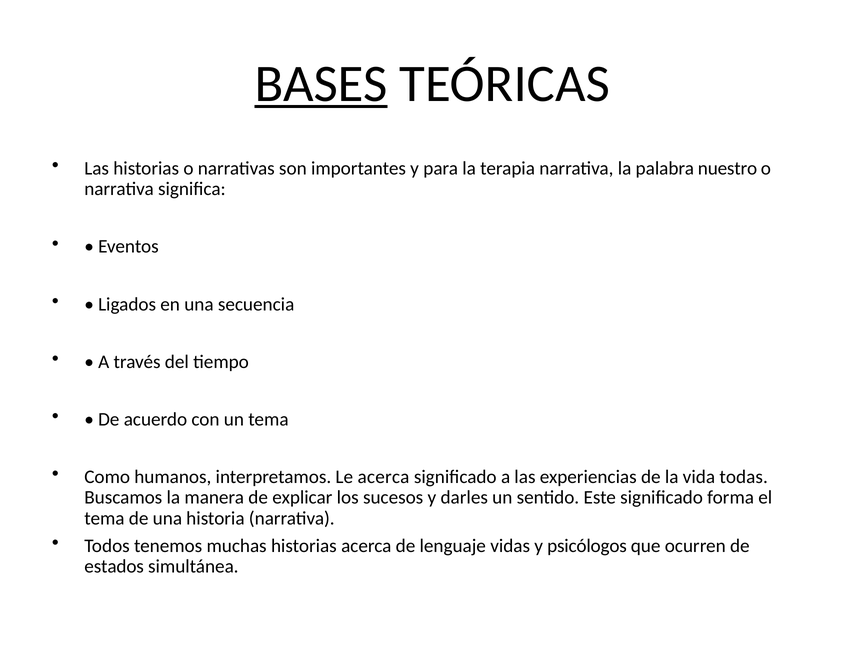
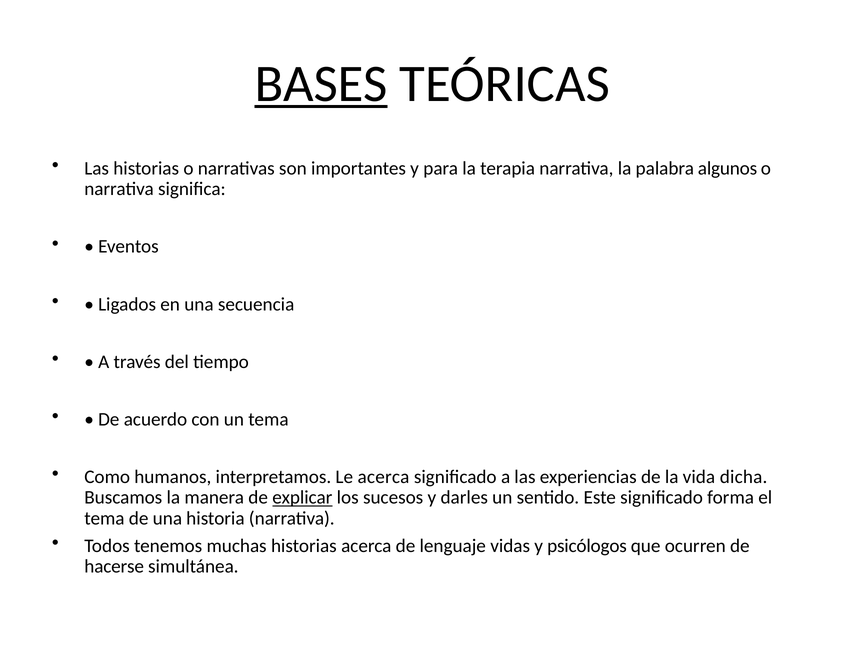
nuestro: nuestro -> algunos (728, 169)
todas: todas -> dicha (744, 477)
explicar underline: none -> present (302, 498)
estados: estados -> hacerse (114, 567)
